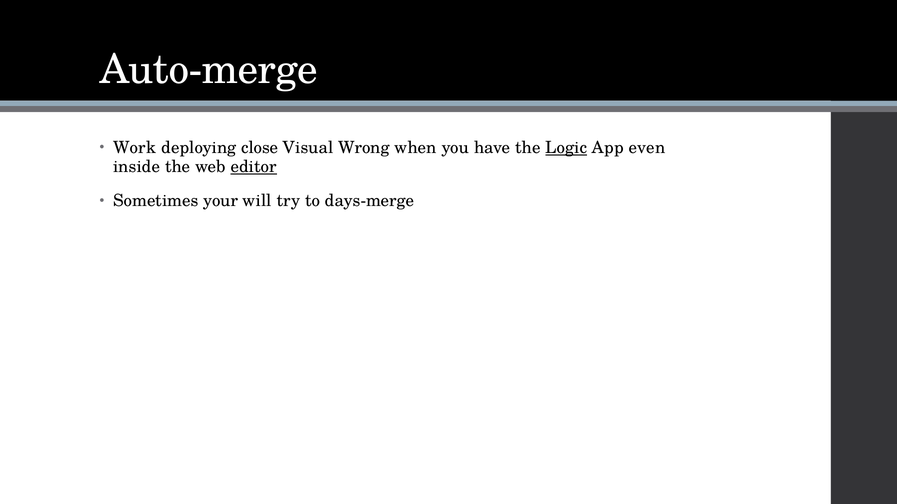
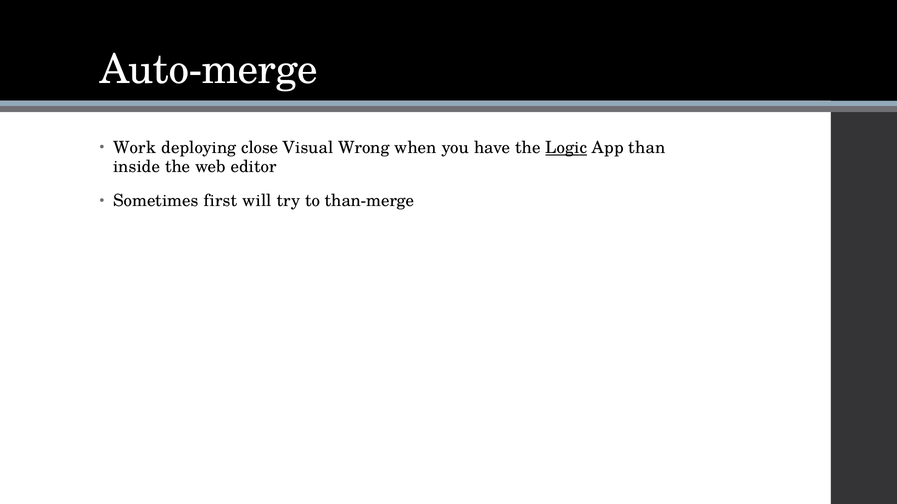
even: even -> than (647, 148)
editor underline: present -> none (254, 167)
your: your -> first (220, 201)
days-merge: days-merge -> than-merge (370, 201)
